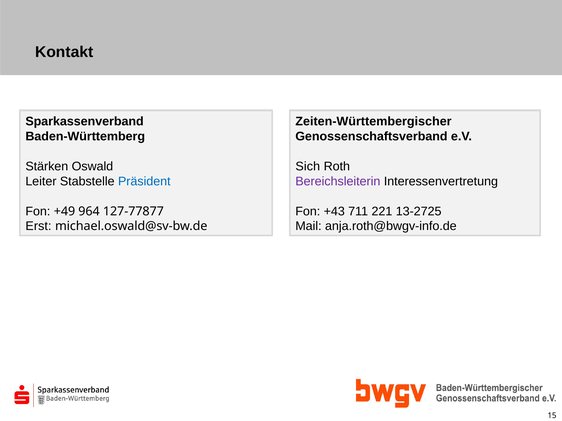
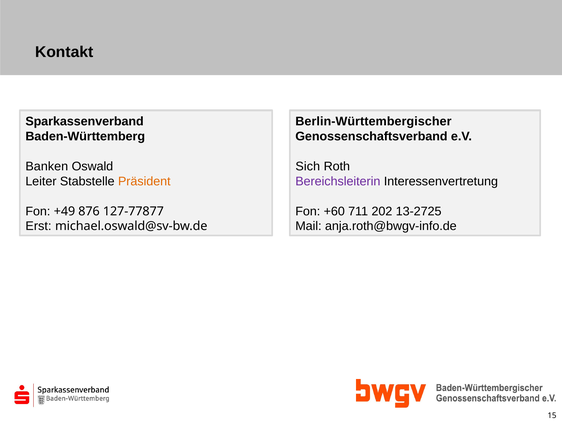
Zeiten-Württembergischer: Zeiten-Württembergischer -> Berlin-Württembergischer (373, 122)
Stärken: Stärken -> Banken (47, 167)
Präsident colour: blue -> orange (144, 182)
964: 964 -> 876 (89, 211)
+43: +43 -> +60 (334, 211)
221: 221 -> 202 (382, 211)
